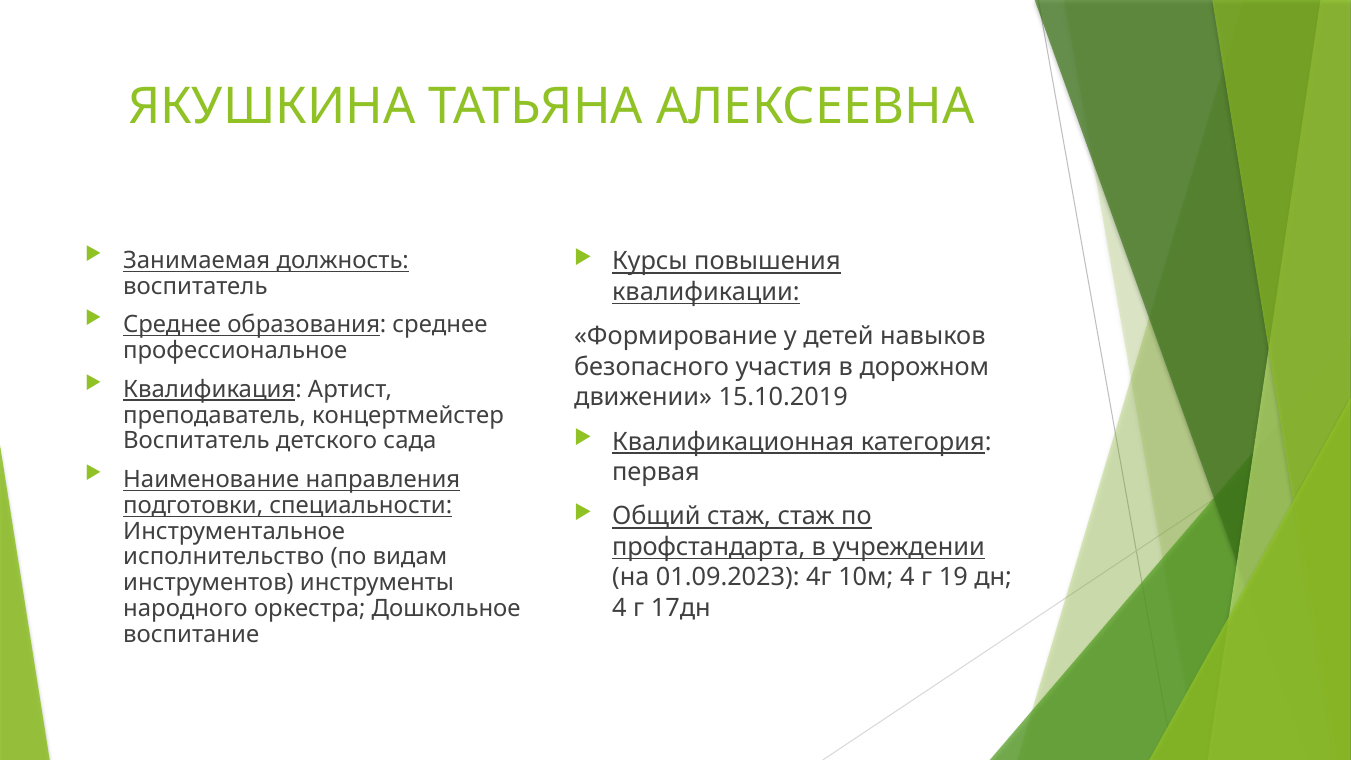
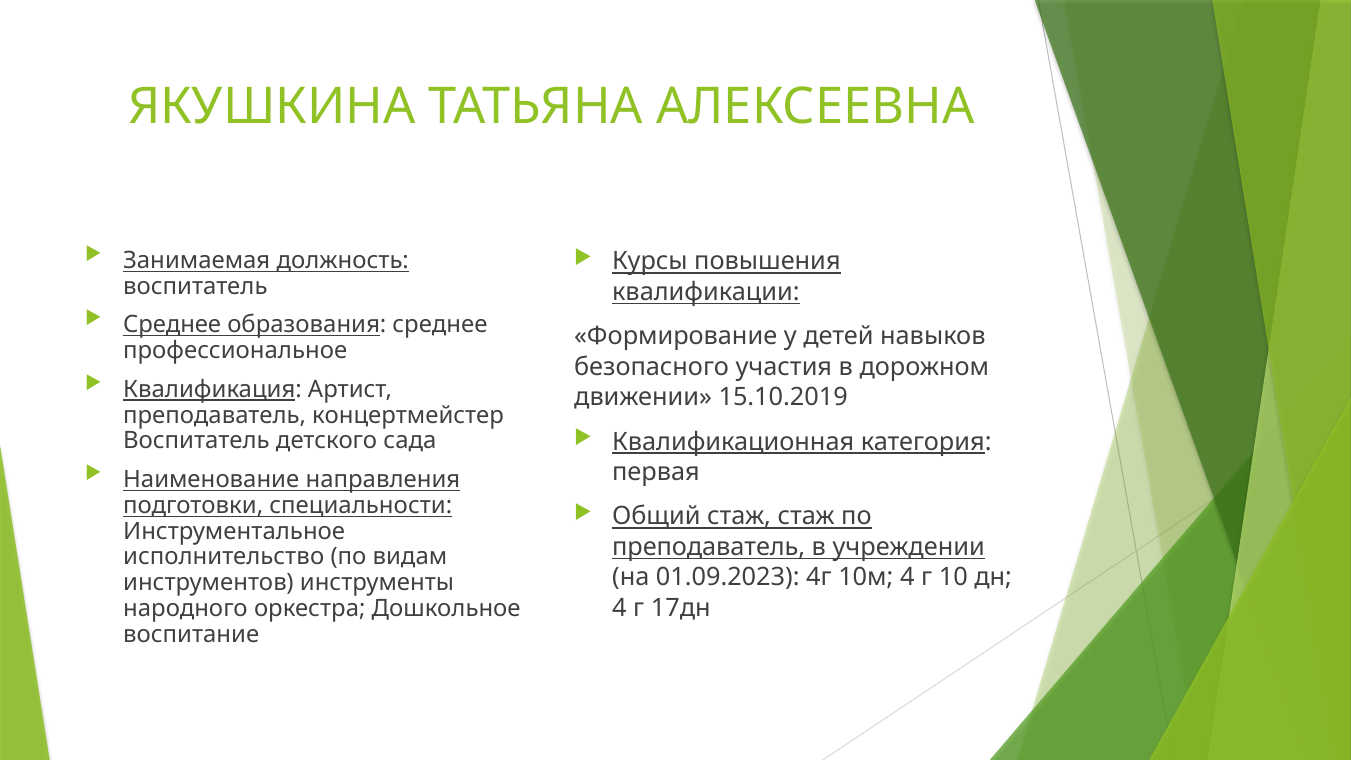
профстандарта: профстандарта -> преподаватель (709, 547)
19: 19 -> 10 (953, 577)
